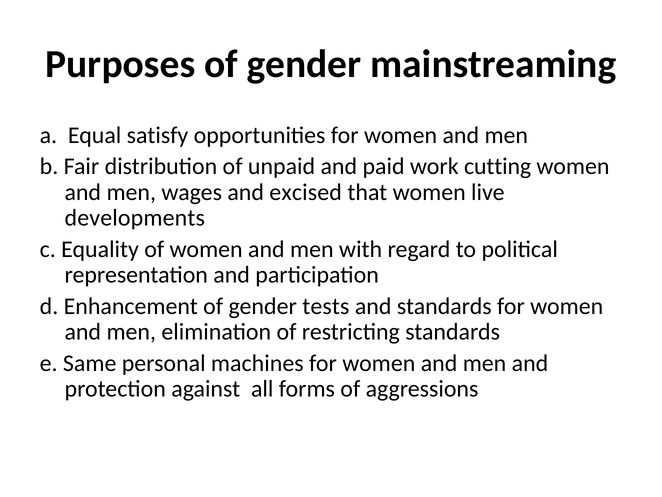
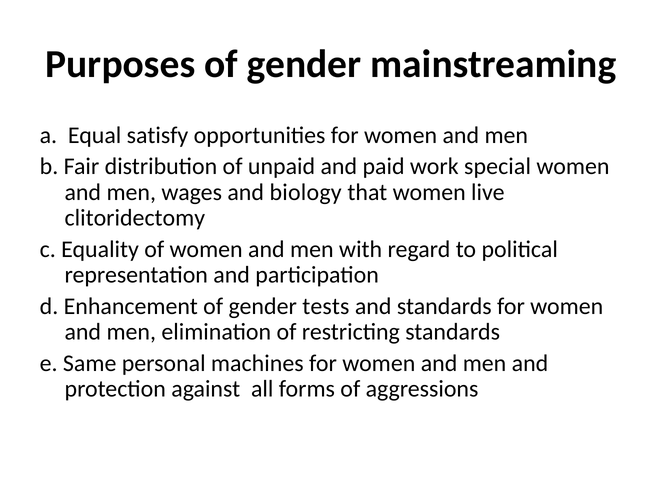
cutting: cutting -> special (498, 166)
excised: excised -> biology (306, 192)
developments: developments -> clitoridectomy (135, 218)
